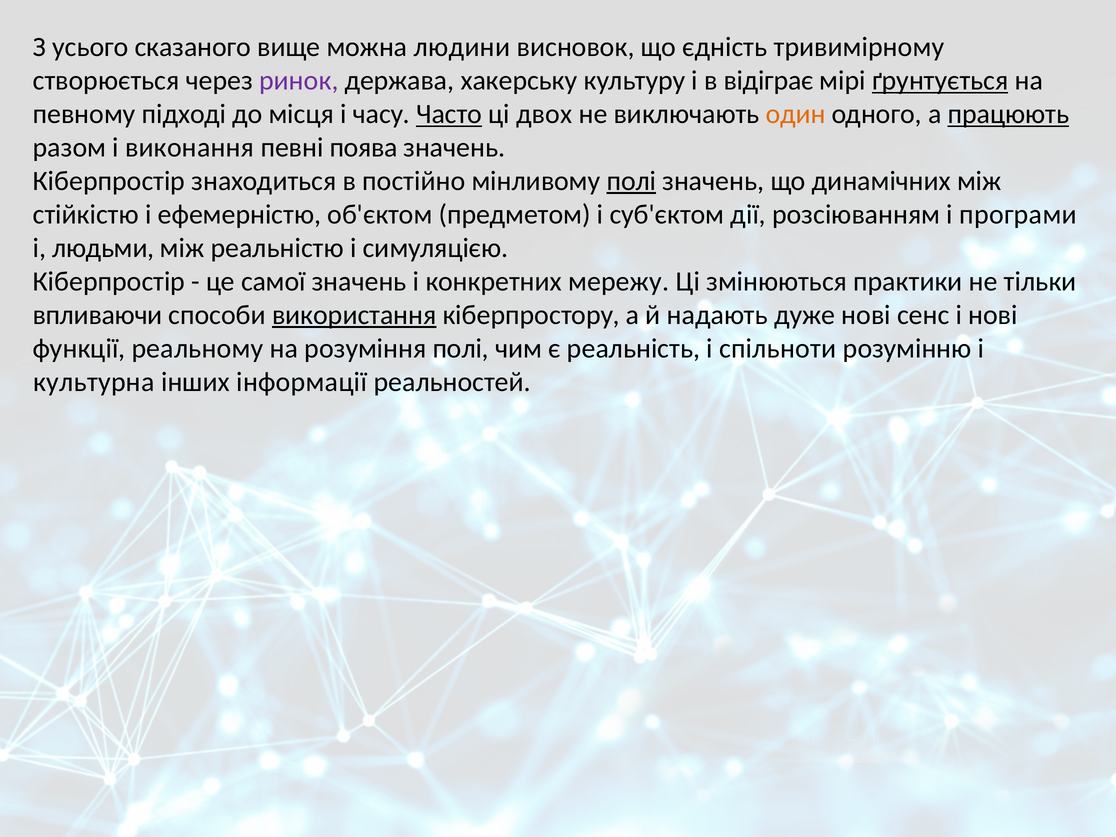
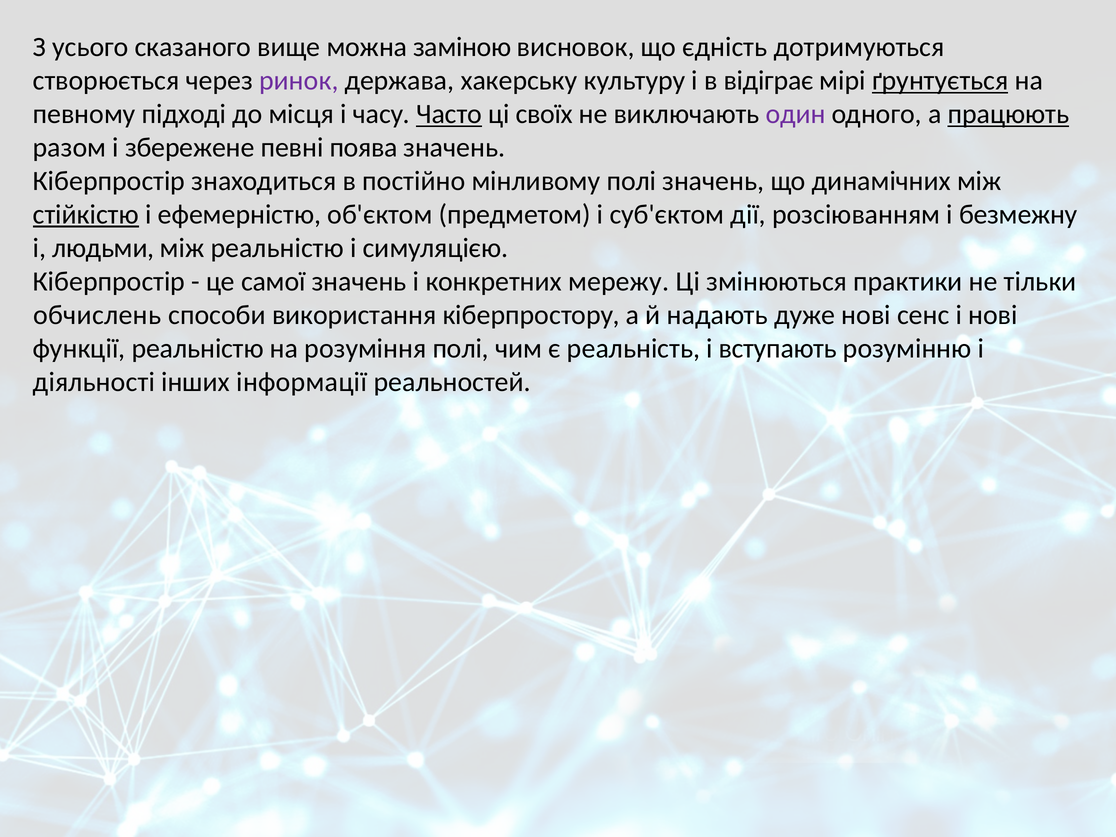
людини: людини -> заміною (462, 47)
тривимірному: тривимірному -> дотримуються (859, 47)
двох: двох -> своїх (544, 114)
один colour: orange -> purple (796, 114)
виконання: виконання -> збережене (190, 148)
полі underline: present -> none (631, 181)
стійкістю underline: none -> present (86, 215)
програми: програми -> безмежну (1018, 215)
впливаючи: впливаючи -> обчислень (97, 315)
використання underline: present -> none (354, 315)
функції реальному: реальному -> реальністю (198, 348)
спільноти: спільноти -> вступають (778, 348)
культурна: культурна -> діяльності (94, 382)
